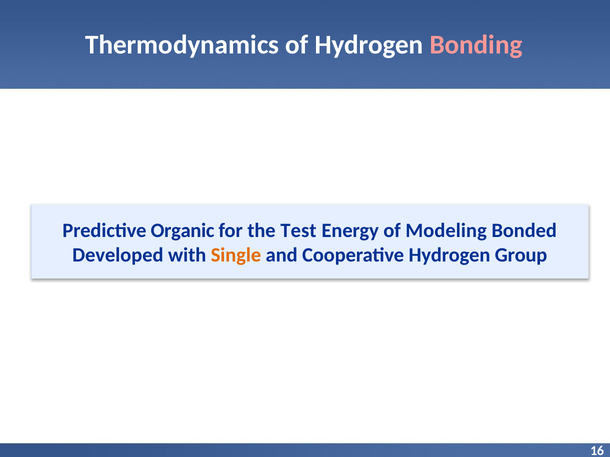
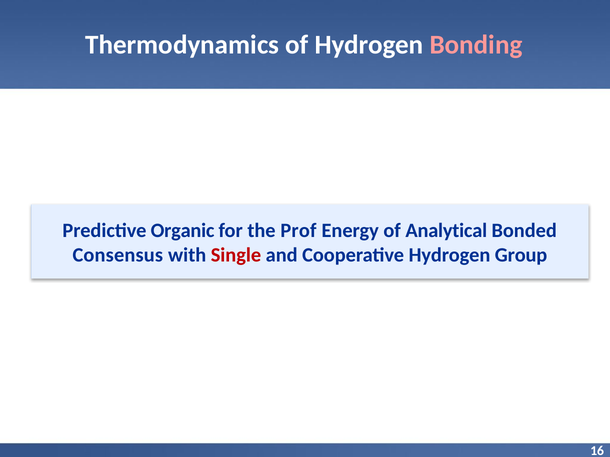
Test: Test -> Prof (298, 231)
Modeling: Modeling -> Analytical (446, 231)
Developed: Developed -> Consensus (118, 255)
Single colour: orange -> red (236, 255)
